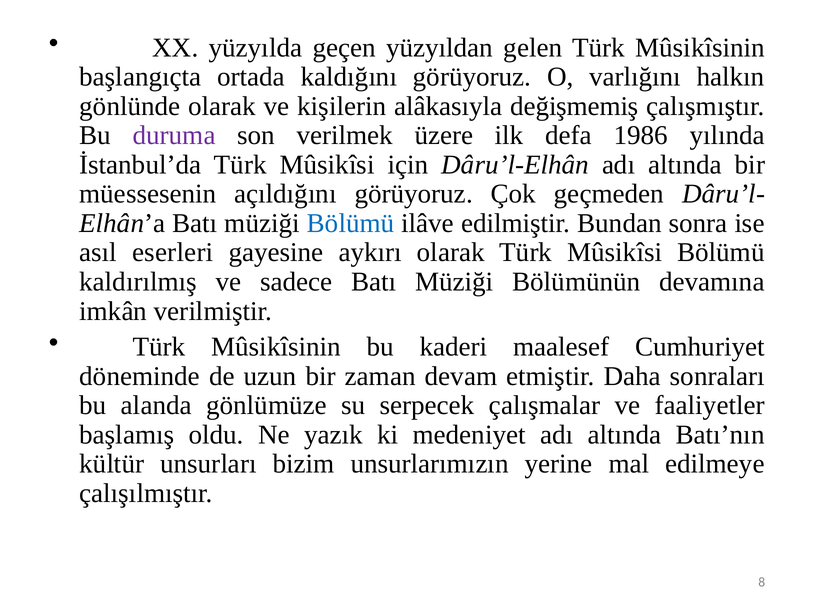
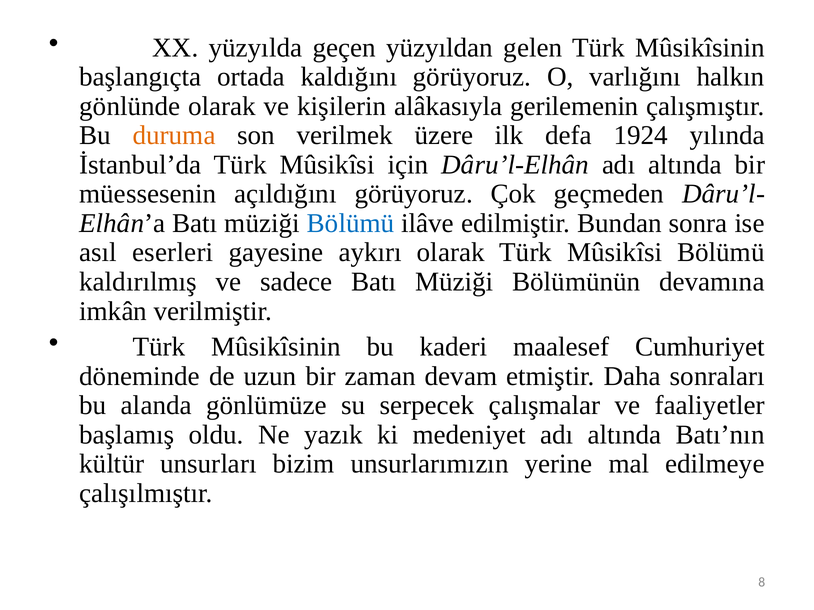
değişmemiş: değişmemiş -> gerilemenin (574, 106)
duruma colour: purple -> orange (174, 136)
1986: 1986 -> 1924 (641, 136)
